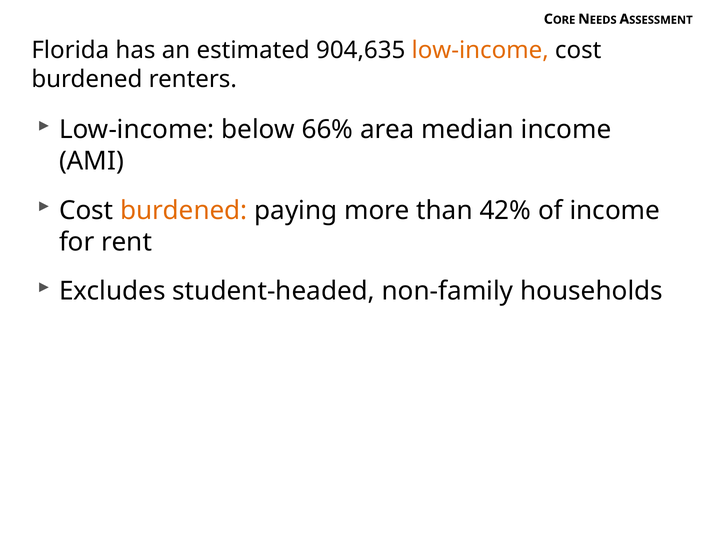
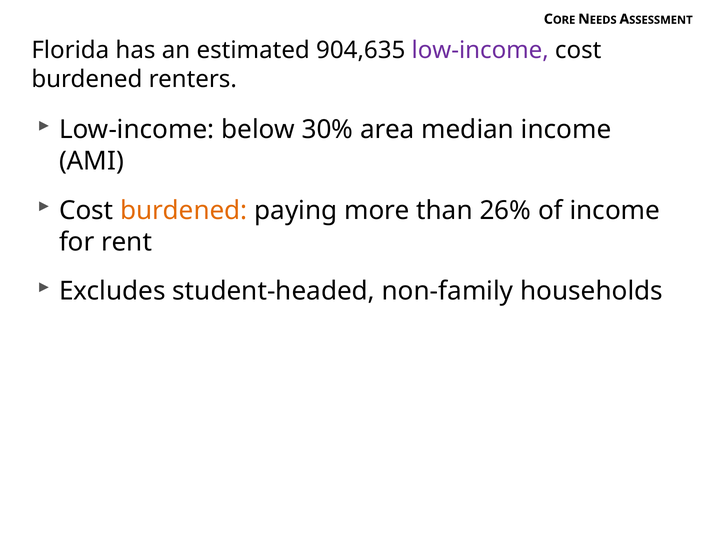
low-income colour: orange -> purple (480, 50)
66%: 66% -> 30% (327, 130)
42%: 42% -> 26% (505, 211)
